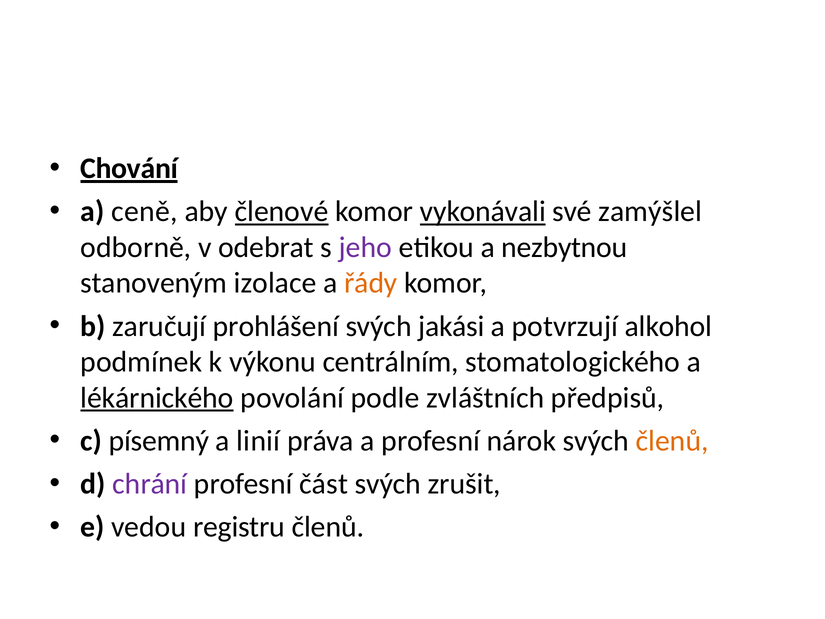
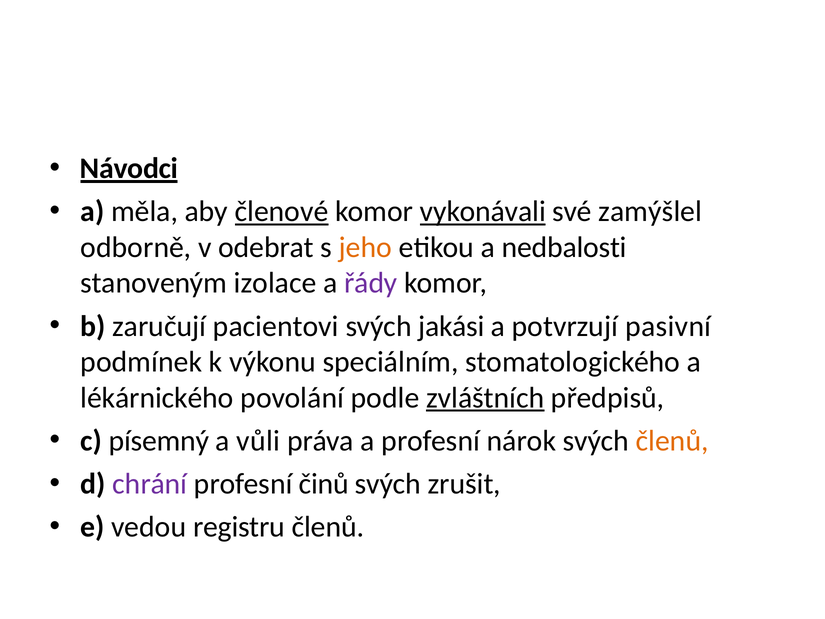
Chování: Chování -> Návodci (129, 168)
ceně: ceně -> měla (145, 212)
jeho colour: purple -> orange (365, 247)
nezbytnou: nezbytnou -> nedbalosti (564, 247)
řády colour: orange -> purple (371, 283)
prohlášení: prohlášení -> pacientovi (276, 326)
alkohol: alkohol -> pasivní (668, 326)
centrálním: centrálním -> speciálním (391, 362)
lékárnického underline: present -> none (157, 398)
zvláštních underline: none -> present (485, 398)
linií: linií -> vůli (258, 441)
část: část -> činů (324, 484)
